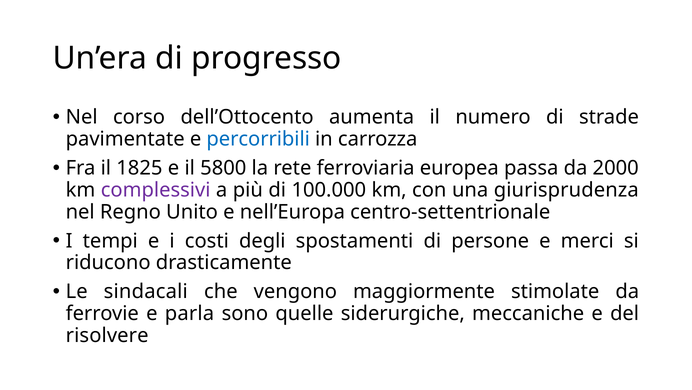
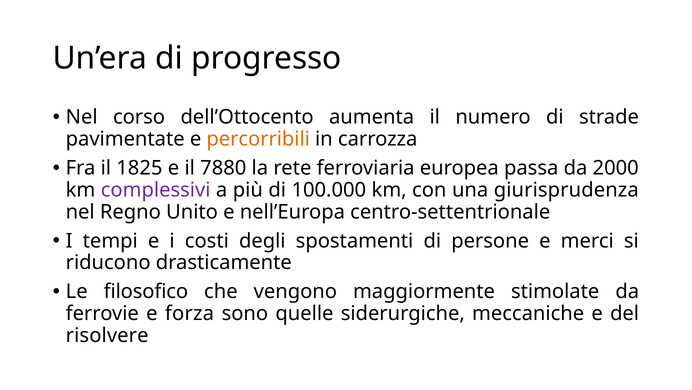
percorribili colour: blue -> orange (258, 139)
5800: 5800 -> 7880 (223, 168)
sindacali: sindacali -> filosofico (146, 291)
parla: parla -> forza (190, 313)
